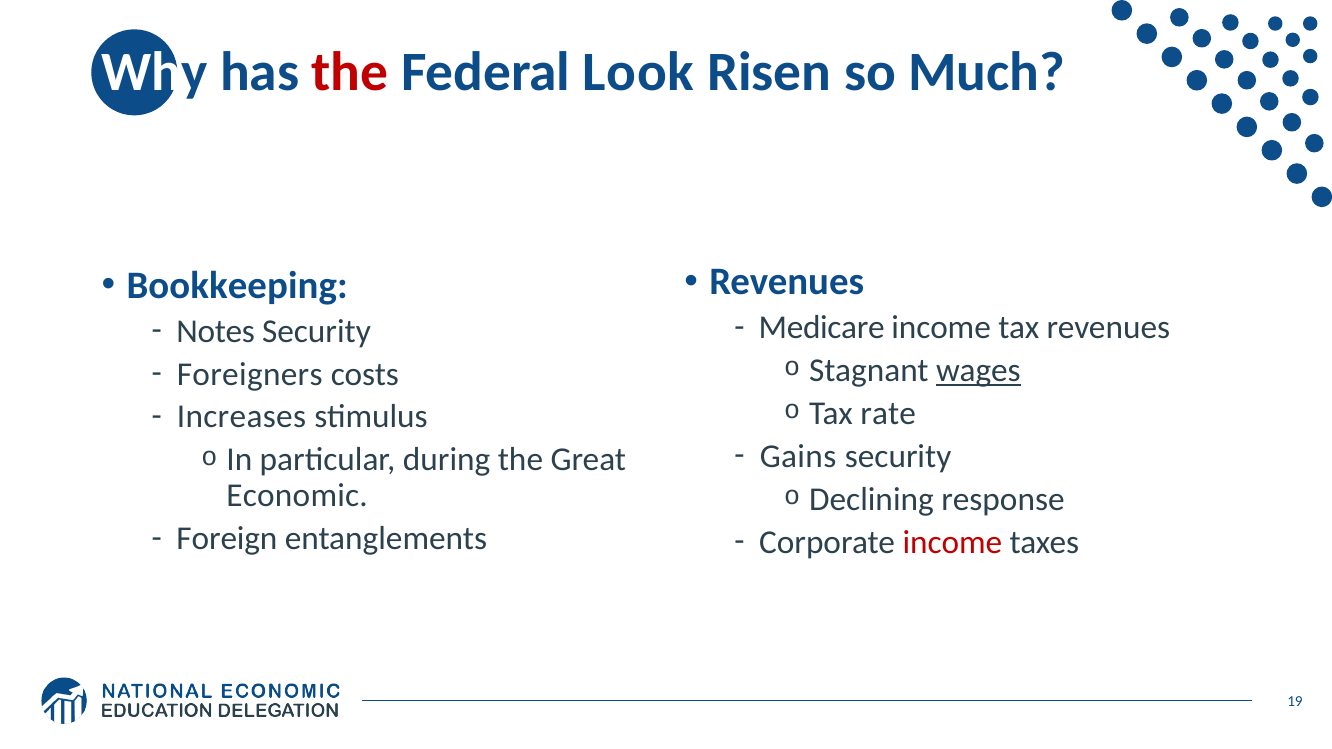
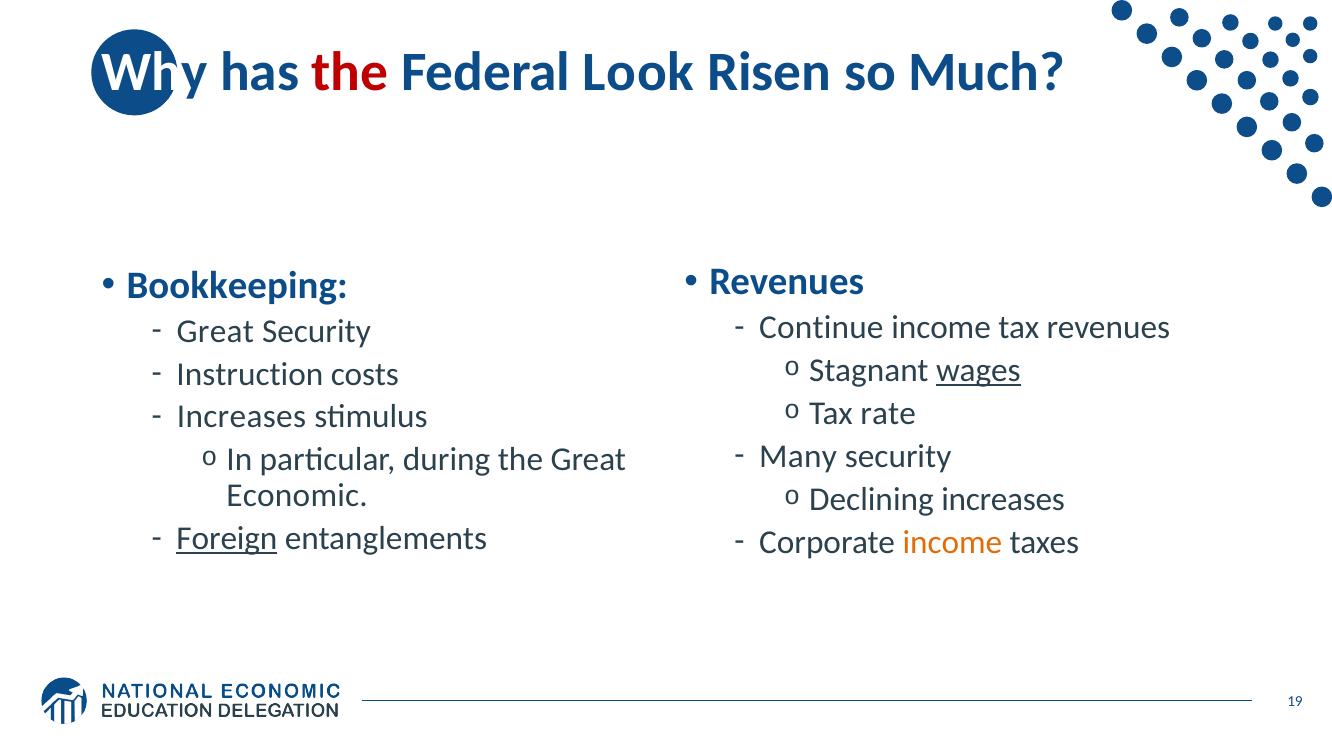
Medicare: Medicare -> Continue (821, 328)
Notes: Notes -> Great (215, 331)
Foreigners: Foreigners -> Instruction (250, 374)
Gains: Gains -> Many (798, 457)
Declining response: response -> increases (1003, 499)
Foreign underline: none -> present (227, 539)
income colour: red -> orange (952, 542)
